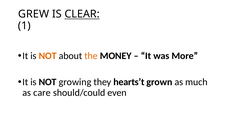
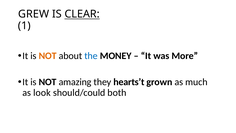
the colour: orange -> blue (91, 56)
growing: growing -> amazing (75, 82)
care: care -> look (42, 92)
even: even -> both (117, 92)
